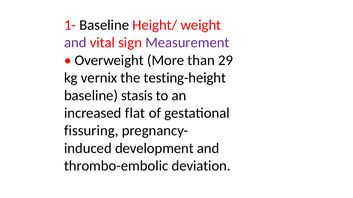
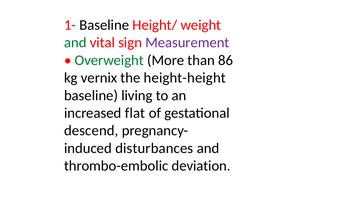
and colour: purple -> green (75, 43)
Overweight colour: black -> green (109, 60)
29: 29 -> 86 (226, 60)
testing-height: testing-height -> height-height (185, 78)
stasis: stasis -> living (137, 96)
fissuring: fissuring -> descend (91, 131)
development: development -> disturbances (154, 149)
